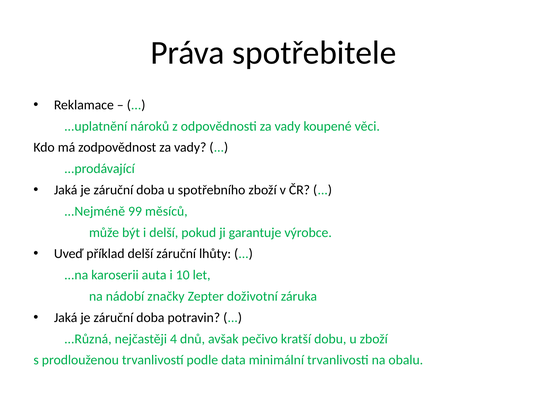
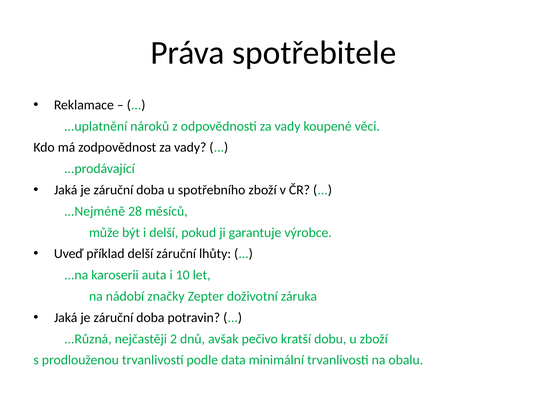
99: 99 -> 28 (135, 211)
4: 4 -> 2 (173, 339)
